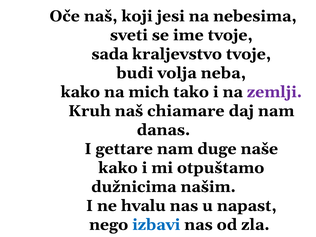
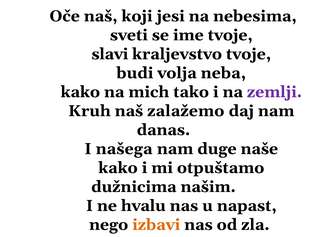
sada: sada -> slavi (110, 54)
chiamare: chiamare -> zalažemo (186, 111)
gettare: gettare -> našega (124, 149)
izbavi colour: blue -> orange (156, 225)
